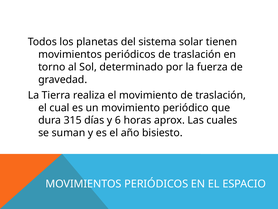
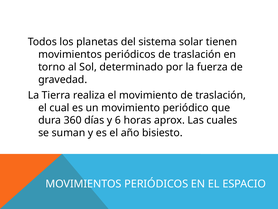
315: 315 -> 360 (73, 120)
